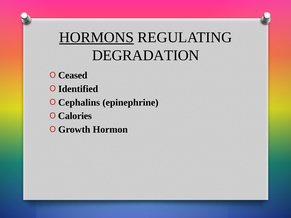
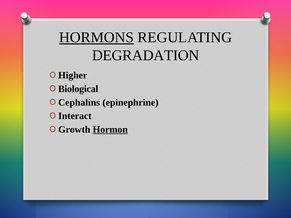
Ceased: Ceased -> Higher (73, 75)
Identified: Identified -> Biological (78, 89)
Calories: Calories -> Interact (75, 116)
Hormon underline: none -> present (110, 130)
